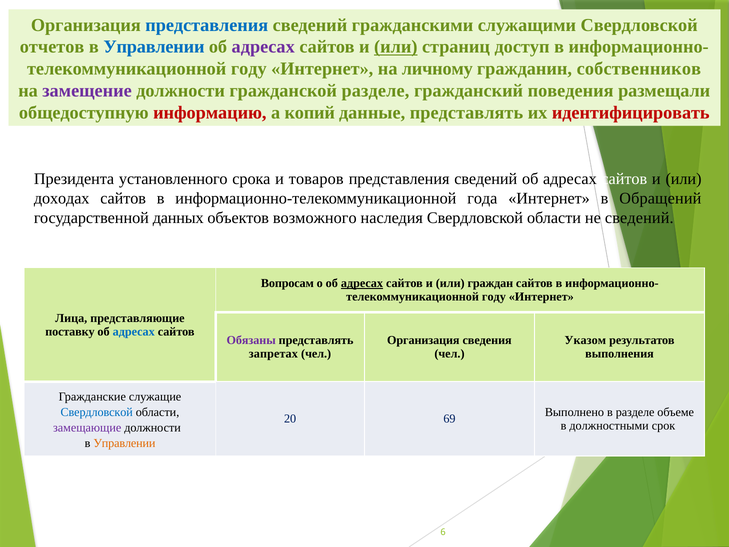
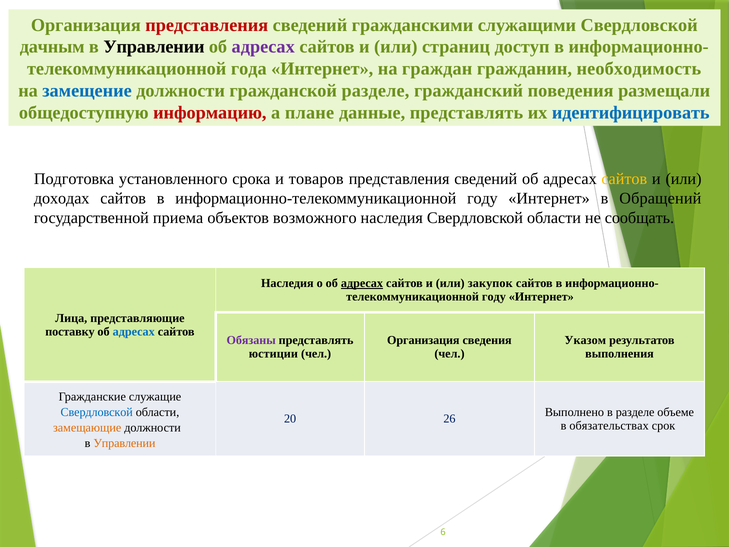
представления colour: blue -> red (207, 25)
отчетов: отчетов -> дачным (52, 47)
Управлении colour: blue -> black (154, 47)
или underline: present -> none (396, 47)
году: году -> года (249, 69)
личному: личному -> граждан (437, 69)
собственников: собственников -> необходимость (639, 69)
замещение colour: purple -> blue (87, 91)
копий: копий -> плане (310, 113)
идентифицировать colour: red -> blue (631, 113)
Президента: Президента -> Подготовка (74, 179)
сайтов colour: white -> yellow (624, 179)
информационно-телекоммуникационной года: года -> году (482, 198)
данных: данных -> приема (178, 218)
не сведений: сведений -> сообщать (639, 218)
Вопросам: Вопросам -> Наследия (287, 283)
граждан: граждан -> закупок (490, 283)
запретах: запретах -> юстиции (273, 354)
69: 69 -> 26 (449, 419)
должностными: должностными -> обязательствах (609, 425)
замещающие colour: purple -> orange (87, 427)
